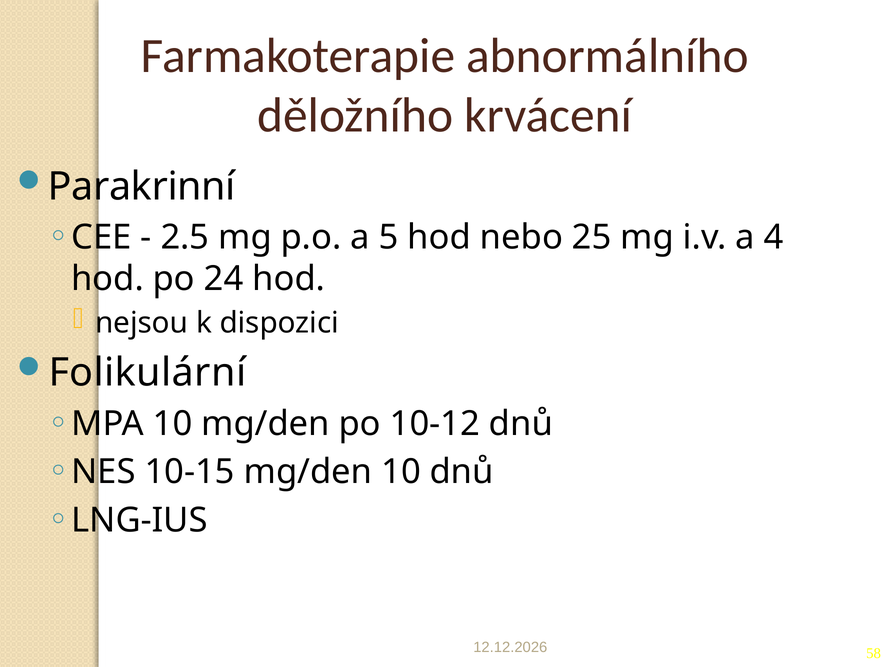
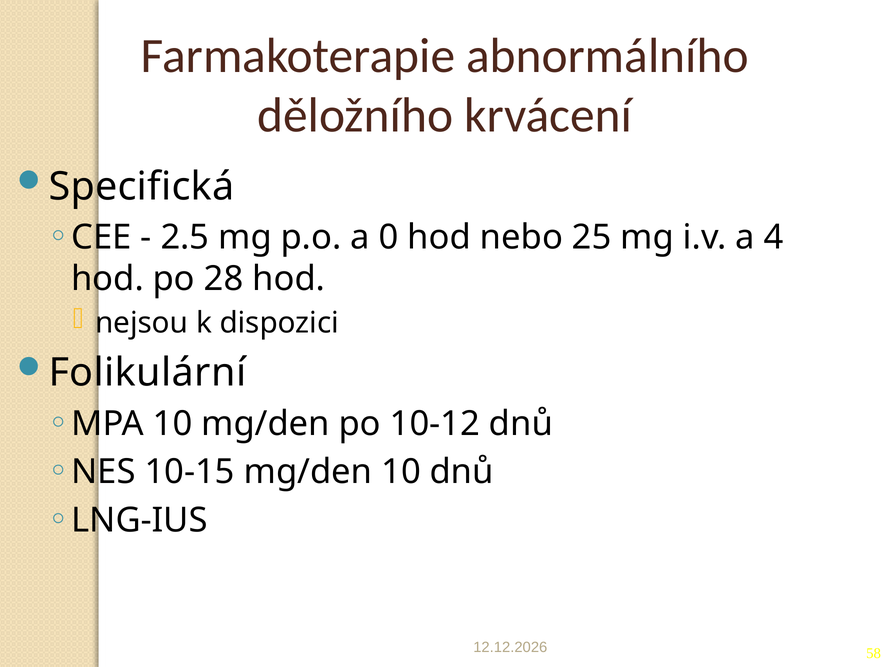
Parakrinní: Parakrinní -> Specifická (141, 187)
5: 5 -> 0 (389, 238)
24: 24 -> 28 (224, 279)
